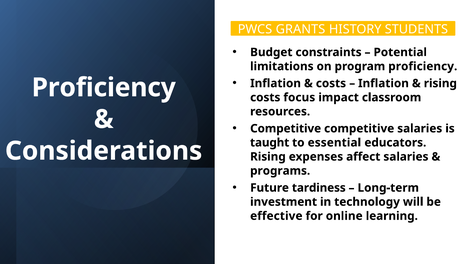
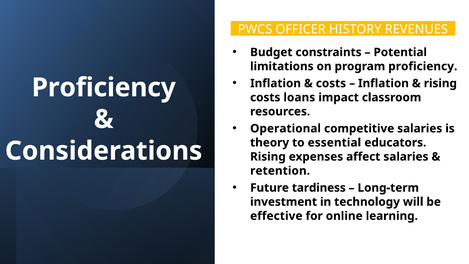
GRANTS: GRANTS -> OFFICER (301, 29)
STUDENTS: STUDENTS -> REVENUES (416, 29)
focus: focus -> loans (299, 97)
Competitive: Competitive -> Operational (286, 128)
taught: taught -> theory (270, 143)
programs: programs -> retention (280, 171)
